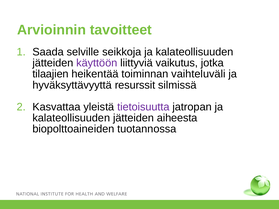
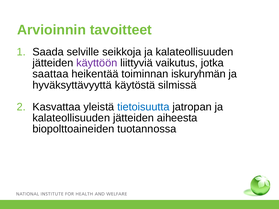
tilaajien: tilaajien -> saattaa (50, 74)
vaihteluväli: vaihteluväli -> iskuryhmän (199, 74)
resurssit: resurssit -> käytöstä (135, 85)
tietoisuutta colour: purple -> blue (143, 107)
